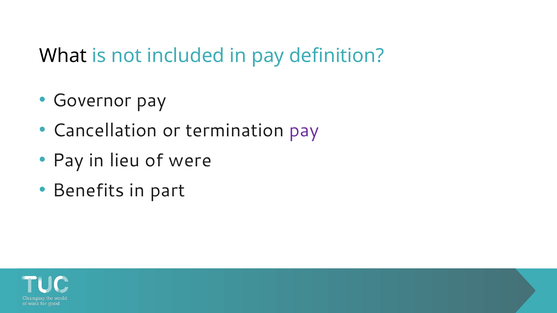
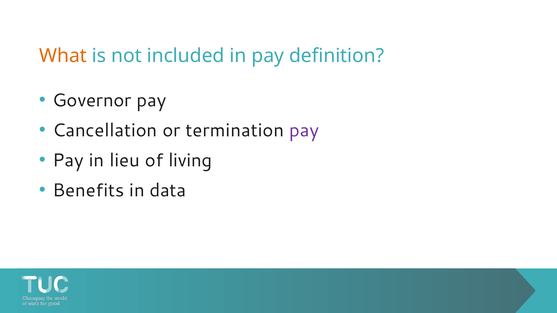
What colour: black -> orange (63, 56)
were: were -> living (190, 161)
part: part -> data (168, 191)
